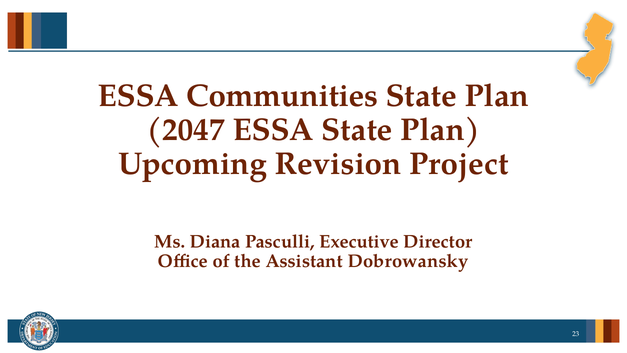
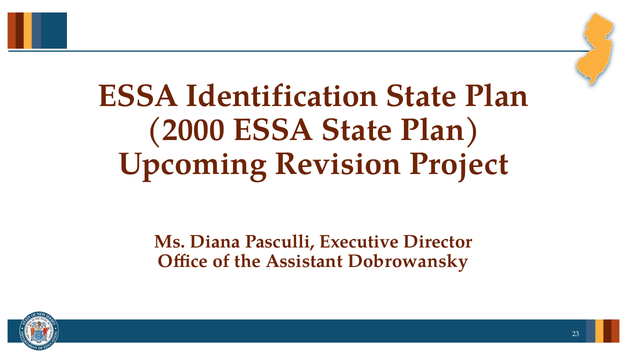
Communities: Communities -> Identification (282, 96)
2047: 2047 -> 2000 (186, 130)
